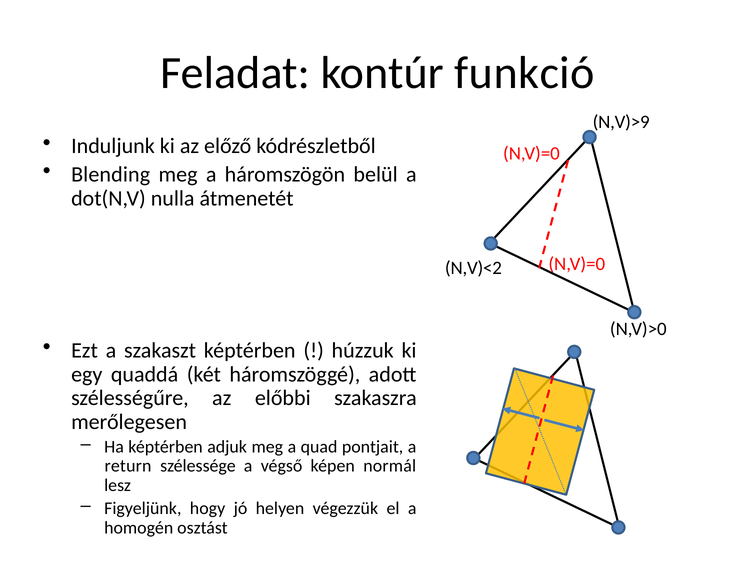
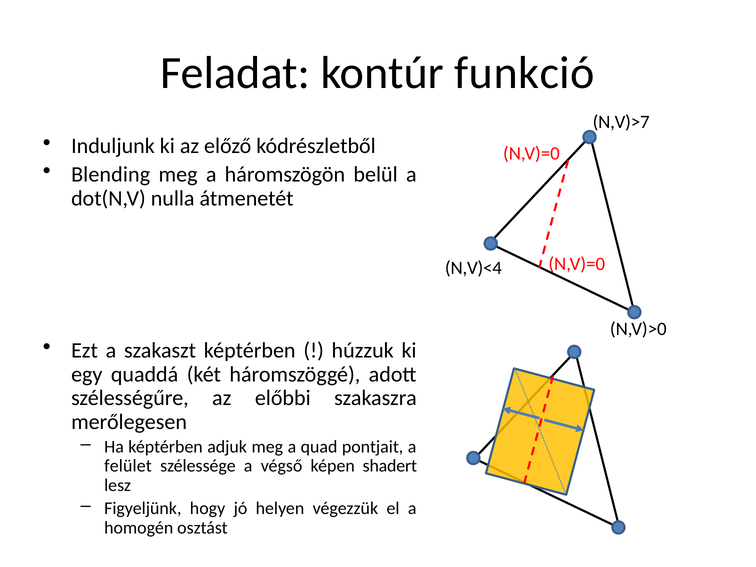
N,V)>9: N,V)>9 -> N,V)>7 (621, 122)
N,V)<2: N,V)<2 -> N,V)<4 (473, 268)
return: return -> felület (128, 466)
normál: normál -> shadert (390, 466)
